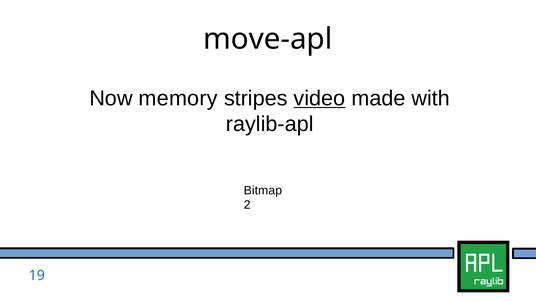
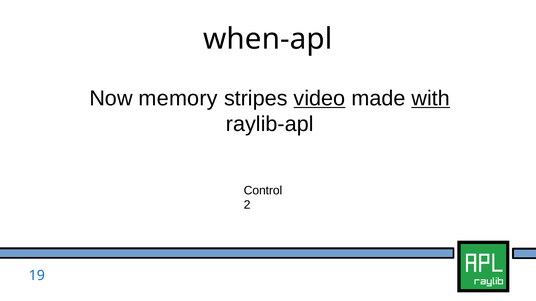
move-apl: move-apl -> when-apl (268, 39)
with underline: none -> present (431, 98)
Bitmap: Bitmap -> Control (263, 191)
